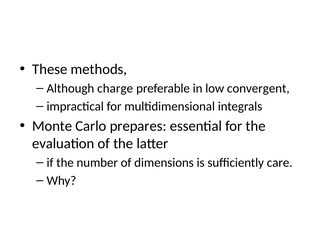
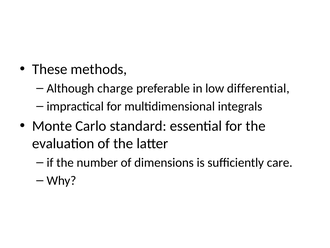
convergent: convergent -> differential (258, 88)
prepares: prepares -> standard (138, 126)
